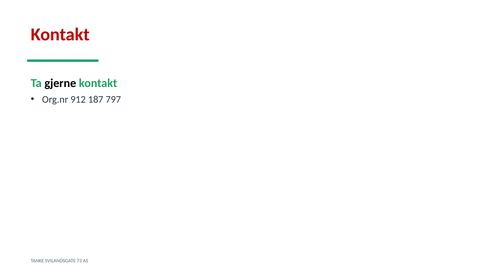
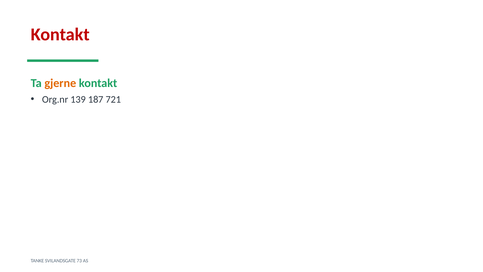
gjerne colour: black -> orange (60, 83)
912: 912 -> 139 (78, 99)
797: 797 -> 721 (113, 99)
